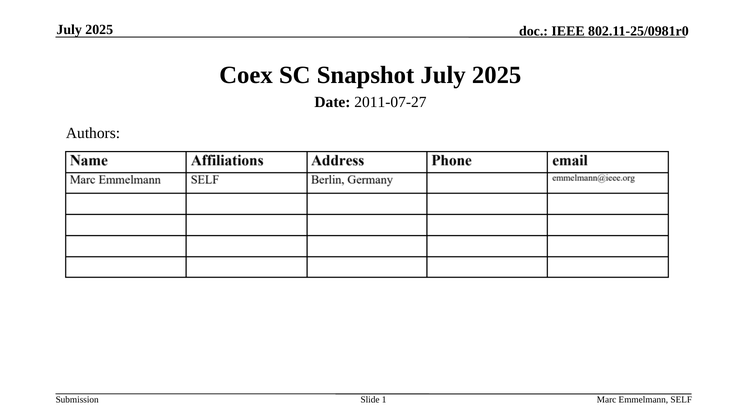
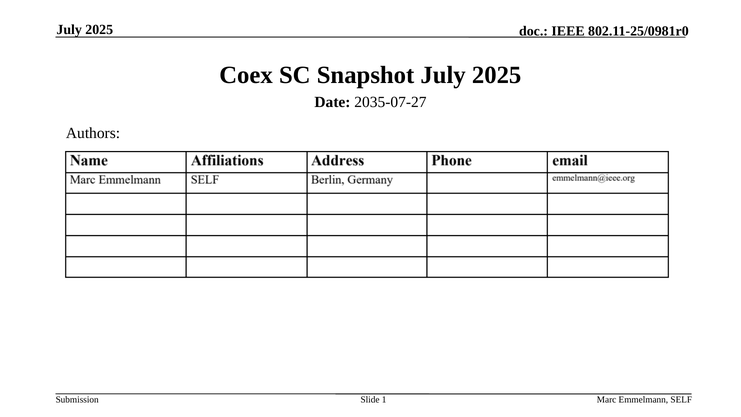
2011-07-27: 2011-07-27 -> 2035-07-27 (390, 102)
